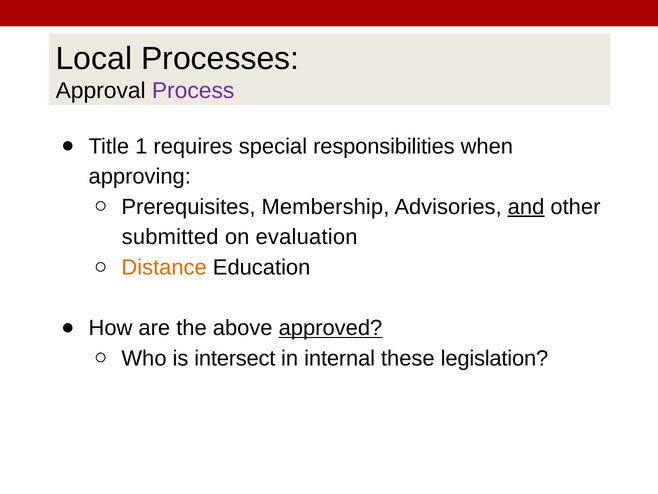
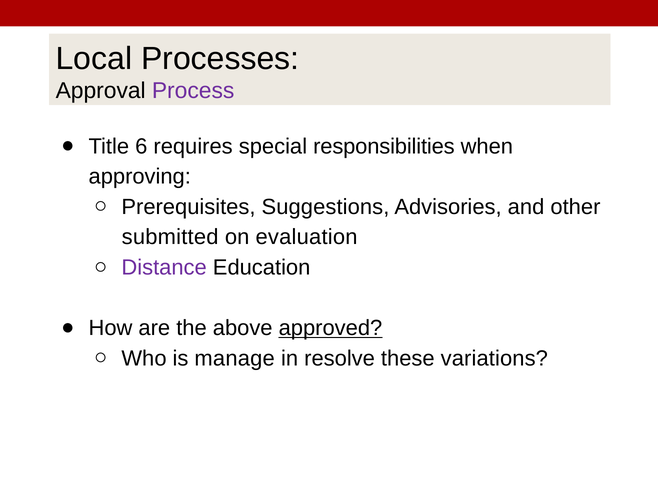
1: 1 -> 6 (141, 146)
Membership: Membership -> Suggestions (325, 207)
and underline: present -> none (526, 207)
Distance colour: orange -> purple (164, 267)
intersect: intersect -> manage (235, 358)
internal: internal -> resolve (340, 358)
legislation: legislation -> variations (494, 358)
